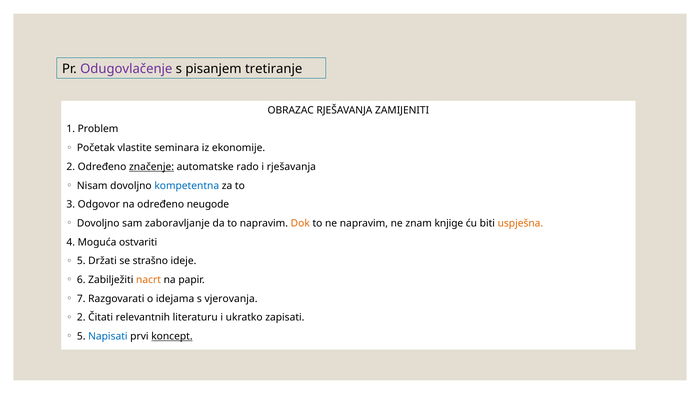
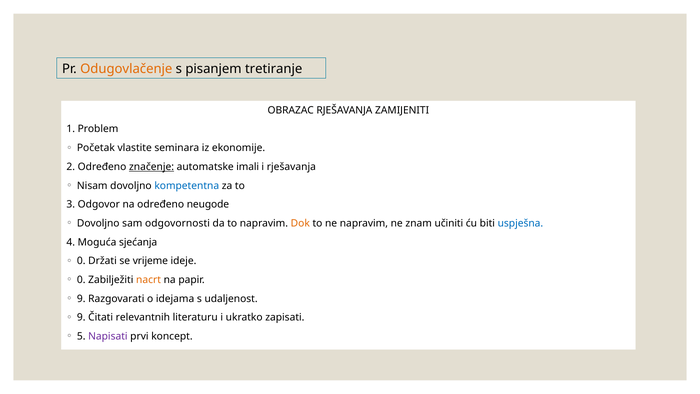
Odugovlačenje colour: purple -> orange (126, 69)
rado: rado -> imali (248, 167)
zaboravljanje: zaboravljanje -> odgovornosti (178, 223)
knjige: knjige -> učiniti (449, 223)
uspješna colour: orange -> blue (520, 223)
ostvariti: ostvariti -> sjećanja (138, 242)
5: 5 -> 0 (81, 261)
strašno: strašno -> vrijeme (150, 261)
6: 6 -> 0 (81, 280)
7: 7 -> 9 (81, 299)
vjerovanja: vjerovanja -> udaljenost (231, 299)
2: 2 -> 9 (81, 317)
Napisati colour: blue -> purple (108, 336)
koncept underline: present -> none (172, 336)
